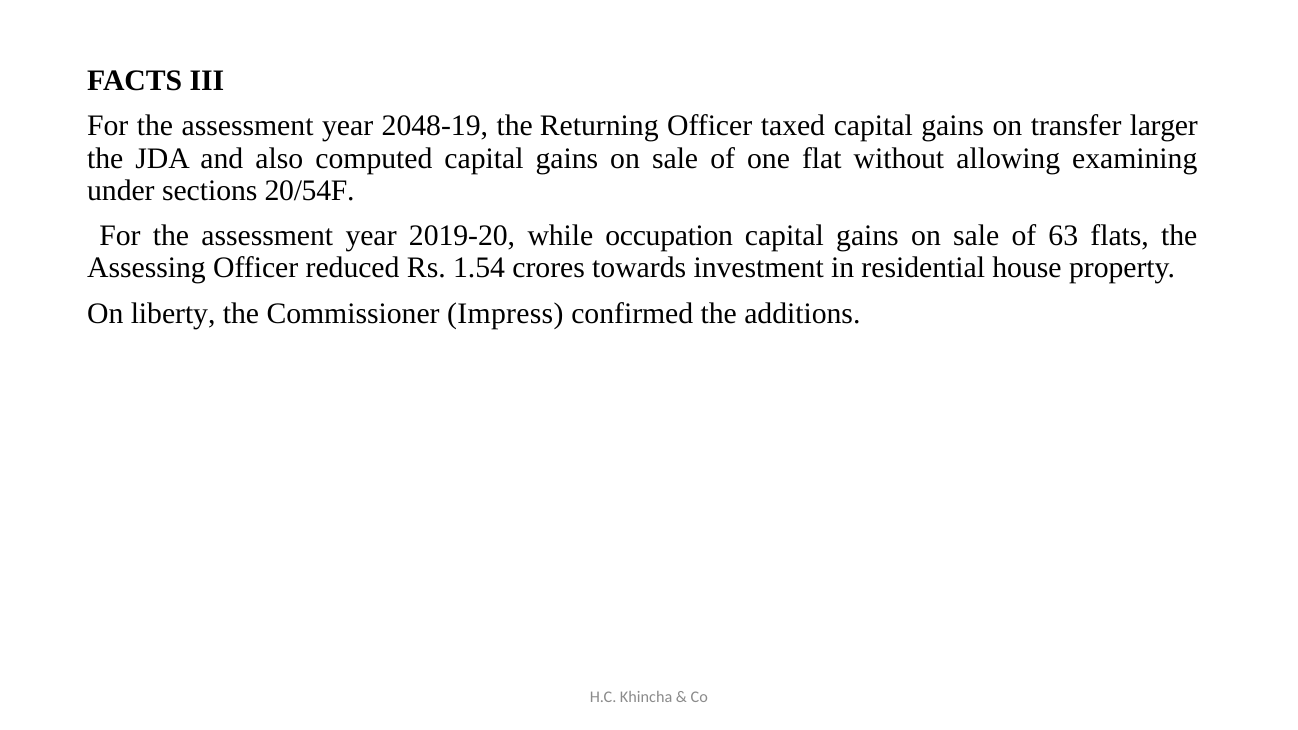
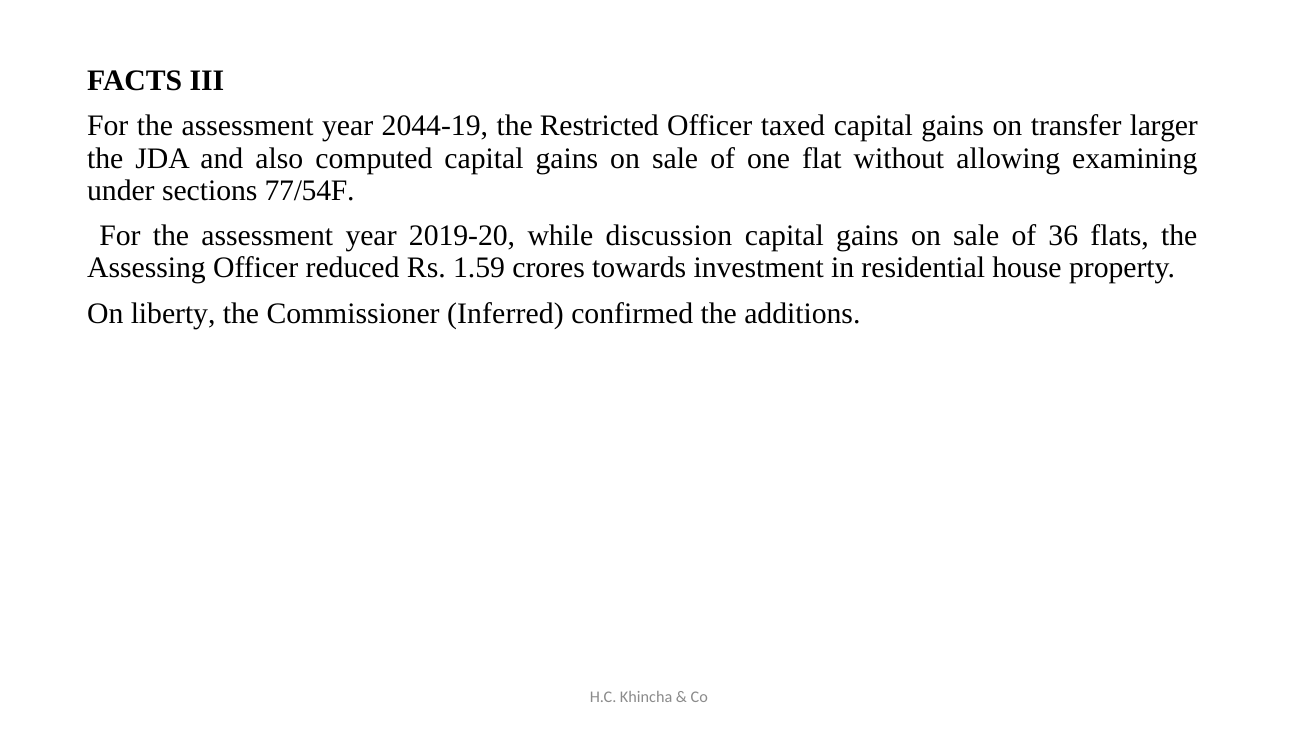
2048-19: 2048-19 -> 2044-19 (435, 126)
Returning: Returning -> Restricted (599, 126)
20/54F: 20/54F -> 77/54F (310, 190)
occupation: occupation -> discussion (669, 236)
63: 63 -> 36 (1063, 236)
1.54: 1.54 -> 1.59 (479, 268)
Impress: Impress -> Inferred (505, 314)
